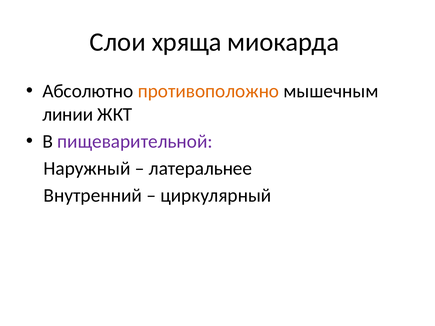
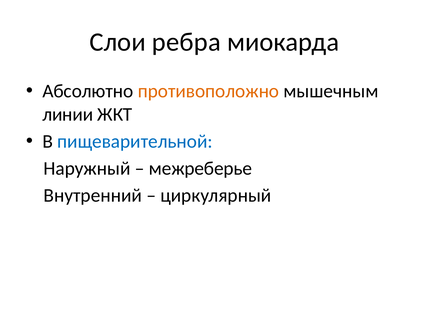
хряща: хряща -> ребра (186, 42)
пищеварительной colour: purple -> blue (135, 142)
латеральнее: латеральнее -> межреберье (201, 169)
